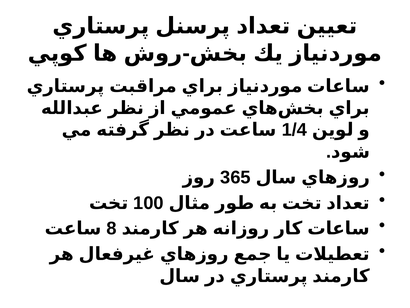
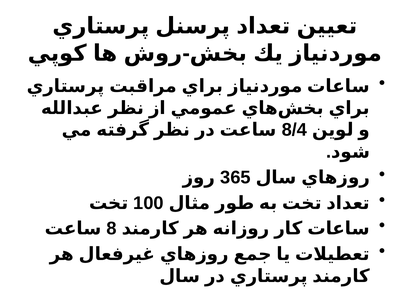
1/4: 1/4 -> 8/4 (294, 130)
